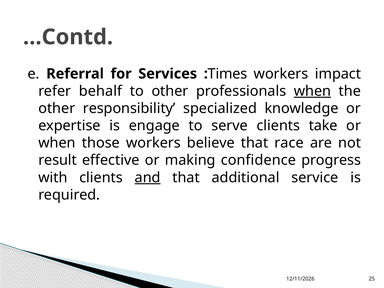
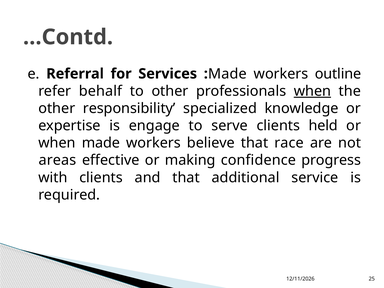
Times: Times -> Made (227, 74)
impact: impact -> outline (338, 74)
take: take -> held (323, 126)
when those: those -> made (101, 143)
result: result -> areas (57, 160)
and underline: present -> none (148, 178)
